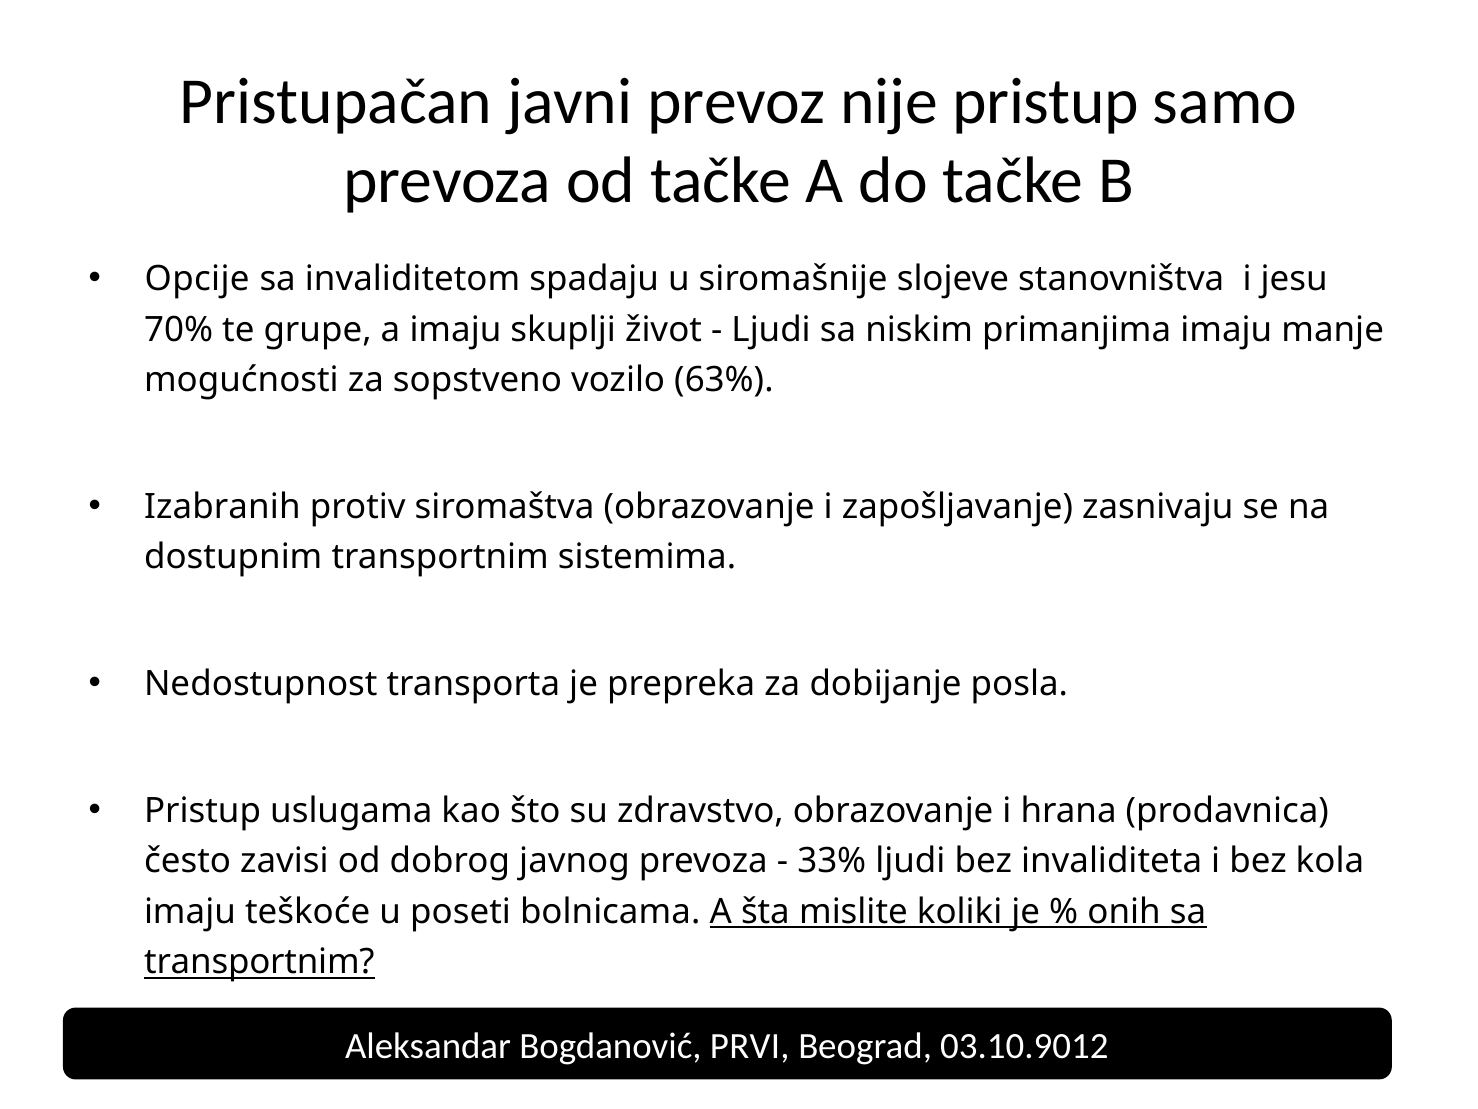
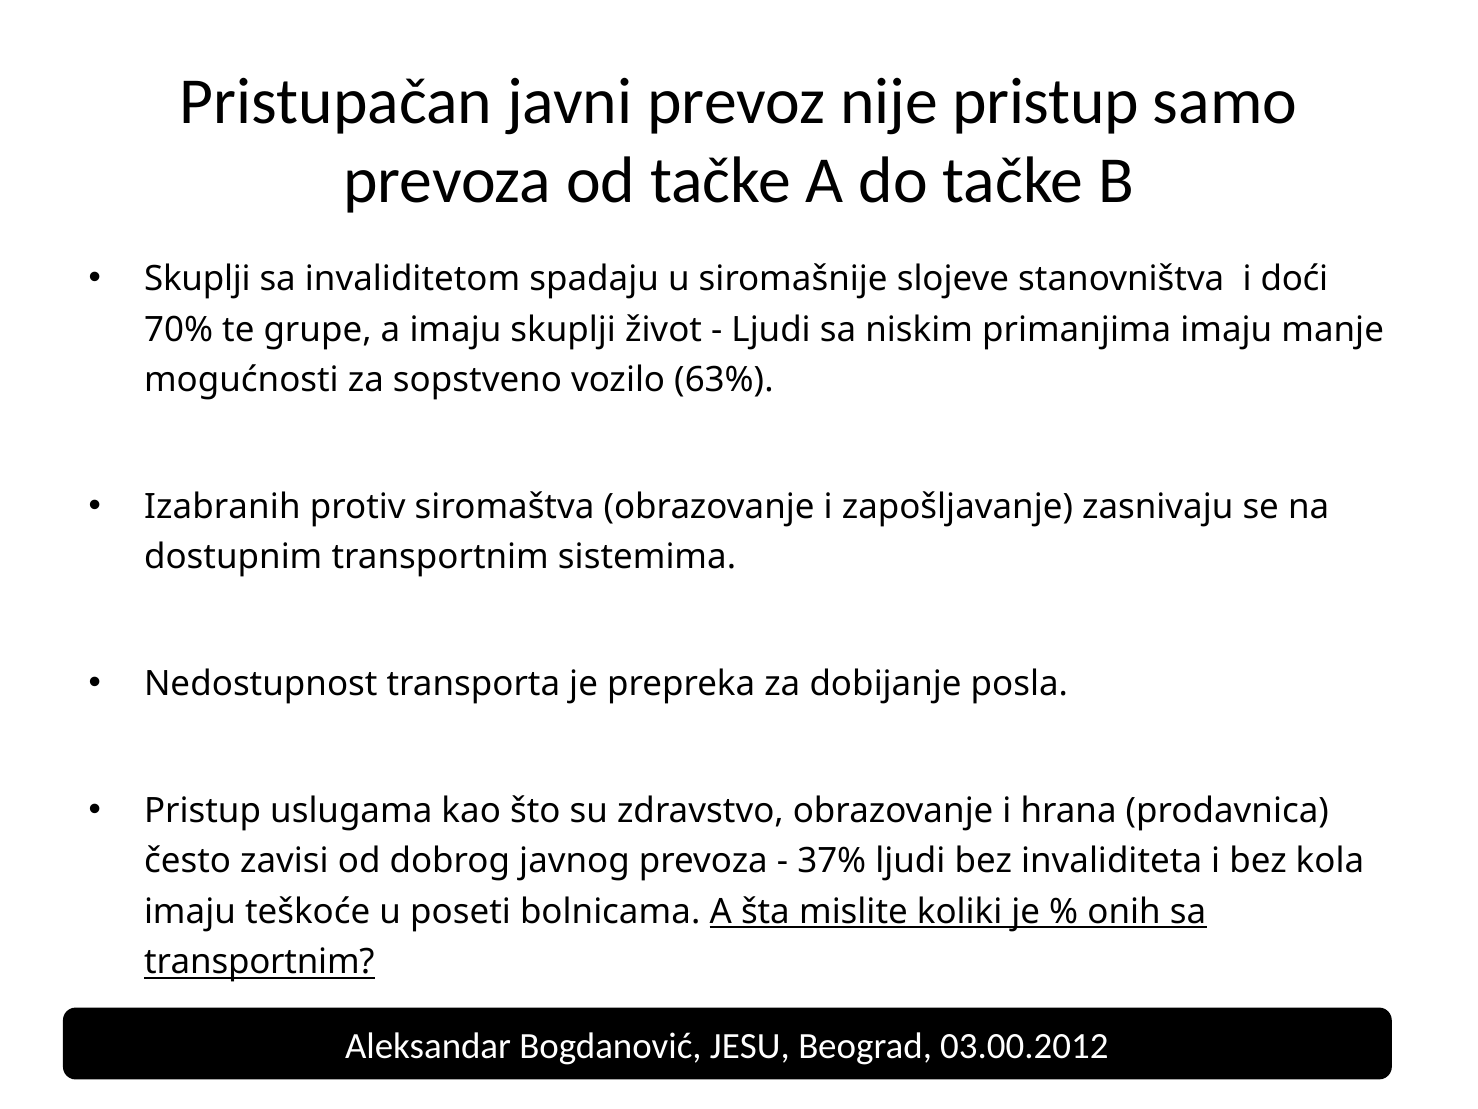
Opcije: Opcije -> Skuplji (197, 279)
jesu: jesu -> doći (1294, 279)
33%: 33% -> 37% (832, 861)
PRVI: PRVI -> JESU (750, 1046)
03.10.9012: 03.10.9012 -> 03.00.2012 (1024, 1046)
